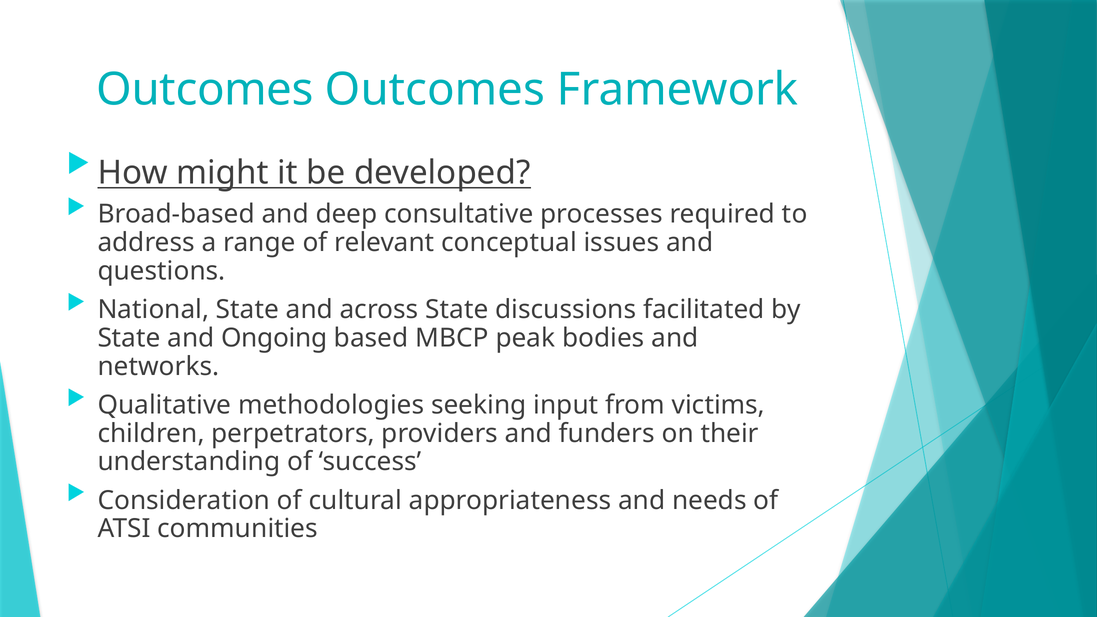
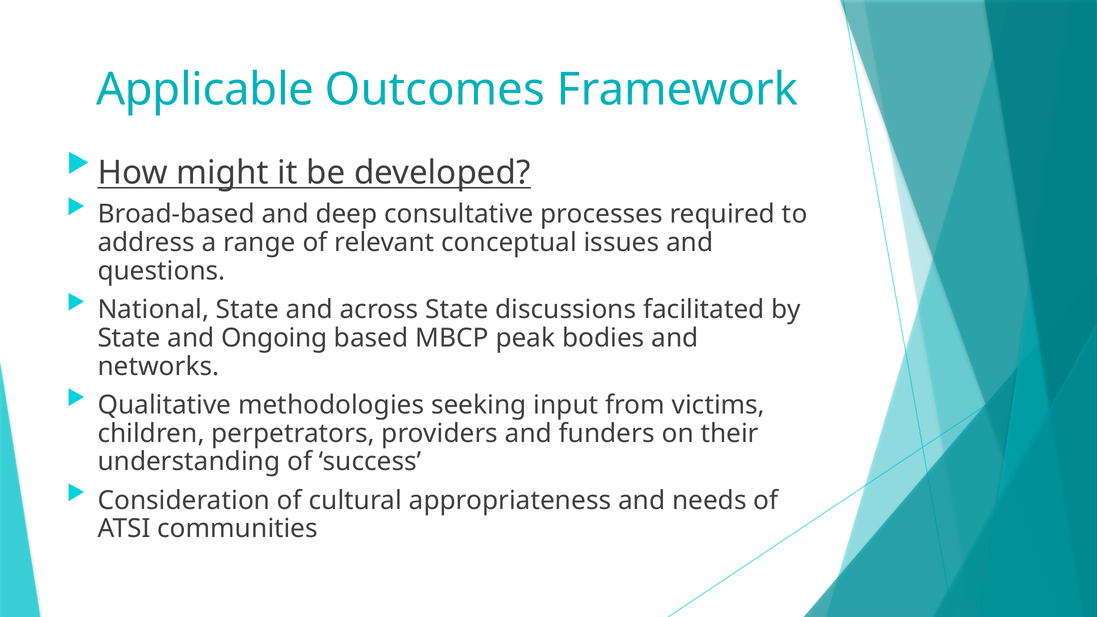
Outcomes: Outcomes -> Applicable (205, 90)
